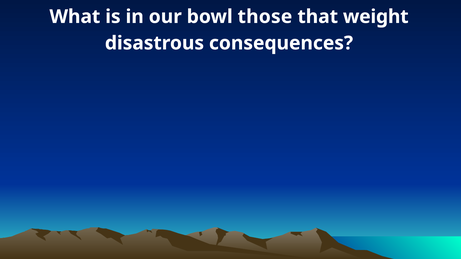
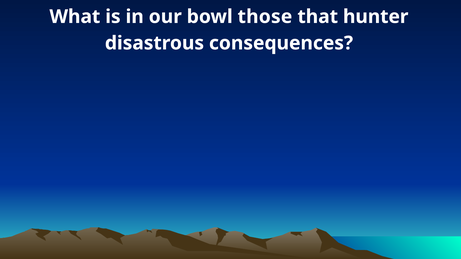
weight: weight -> hunter (376, 17)
